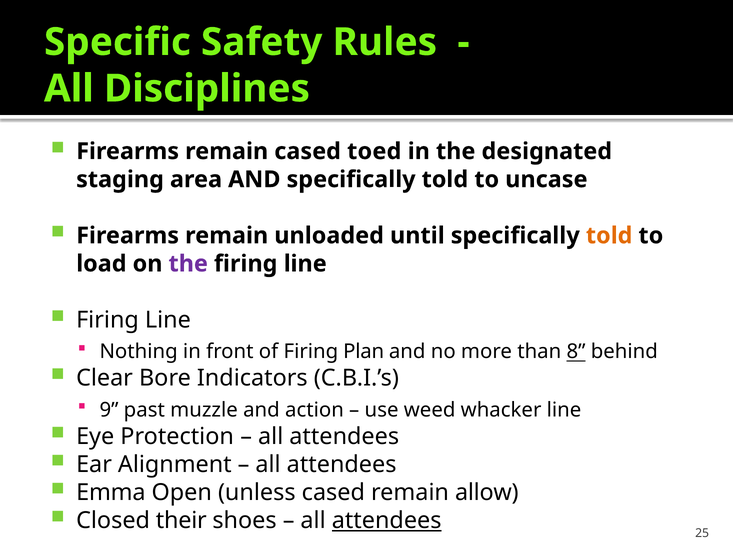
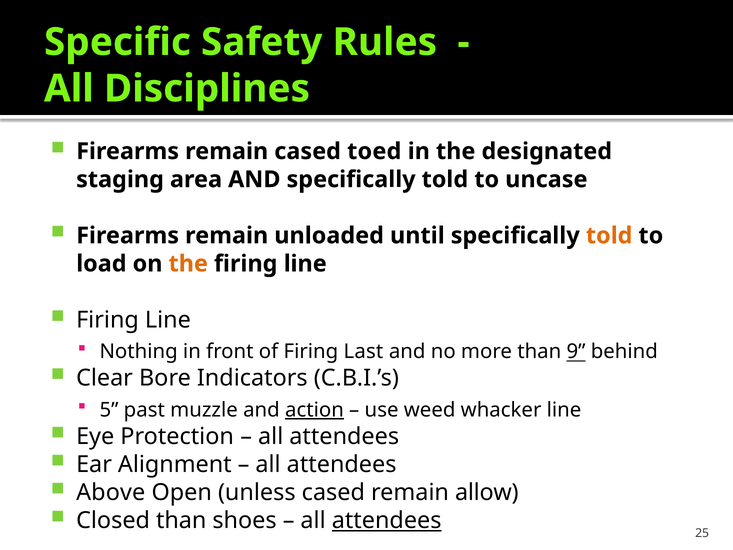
the colour: purple -> orange (188, 264)
Plan: Plan -> Last (363, 352)
8: 8 -> 9 (576, 352)
9: 9 -> 5 (109, 410)
action underline: none -> present (314, 410)
Emma: Emma -> Above (111, 492)
Closed their: their -> than (181, 520)
